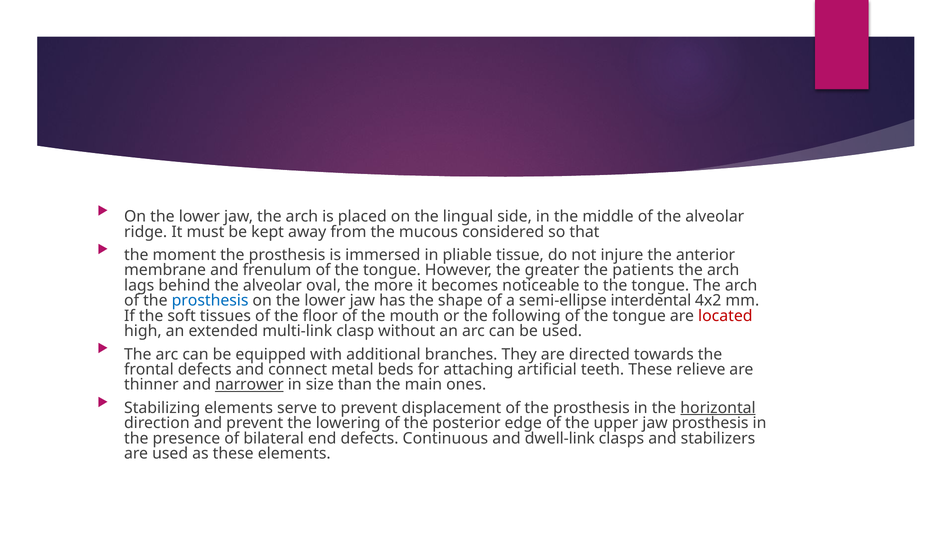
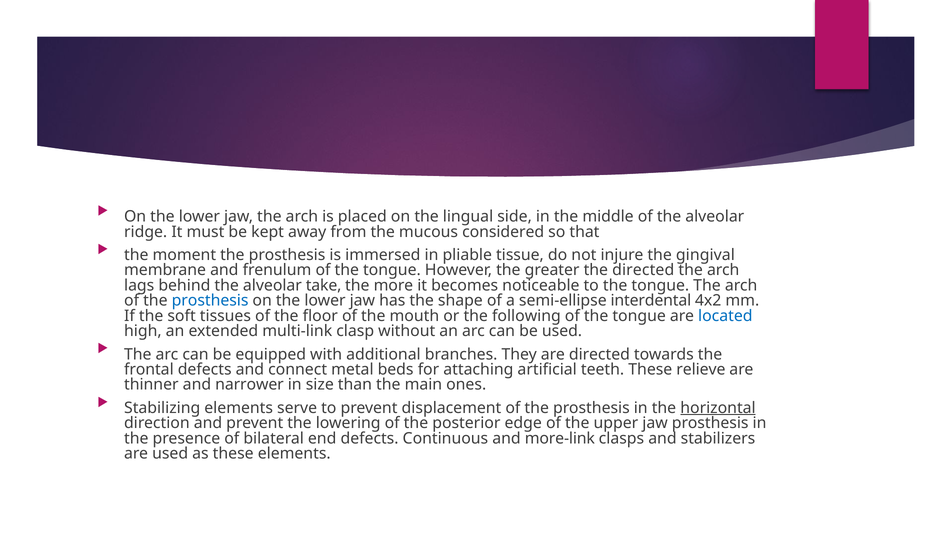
anterior: anterior -> gingival (705, 255)
the patients: patients -> directed (643, 270)
oval: oval -> take (324, 286)
located colour: red -> blue (725, 316)
narrower underline: present -> none (249, 385)
dwell-link: dwell-link -> more-link (560, 439)
